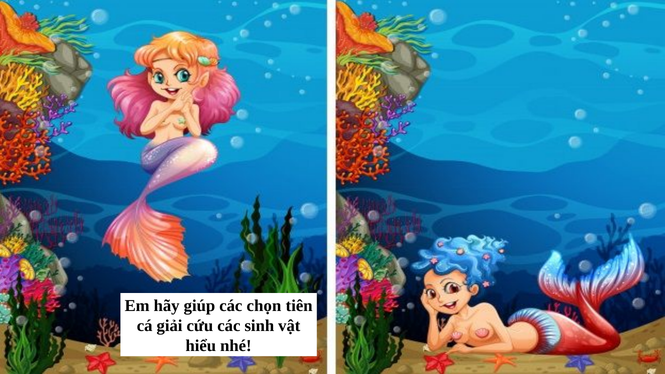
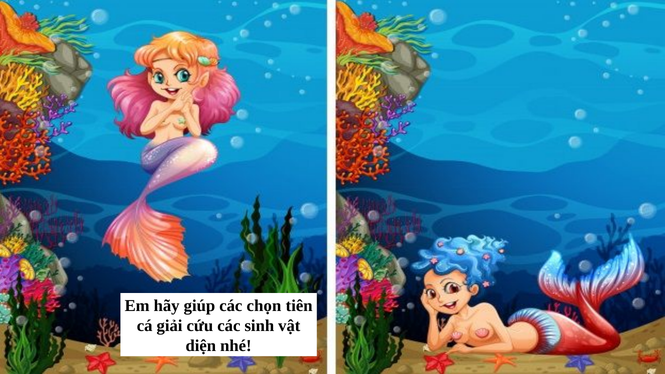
hiểu: hiểu -> diện (201, 346)
